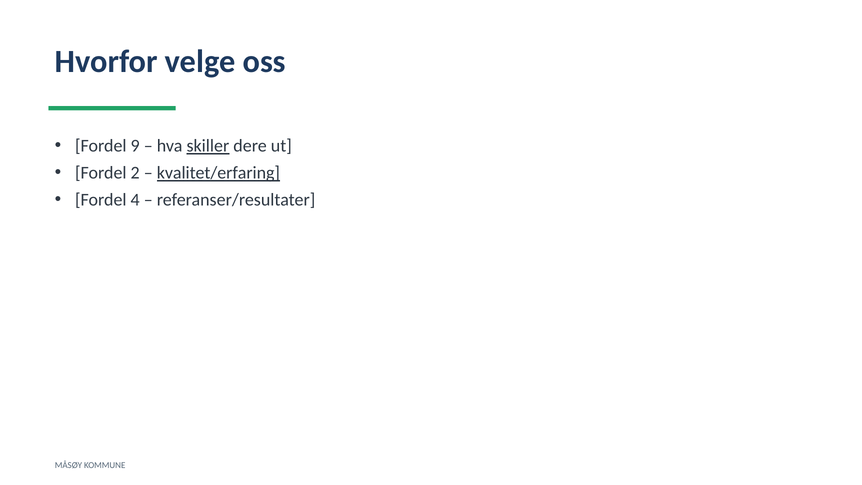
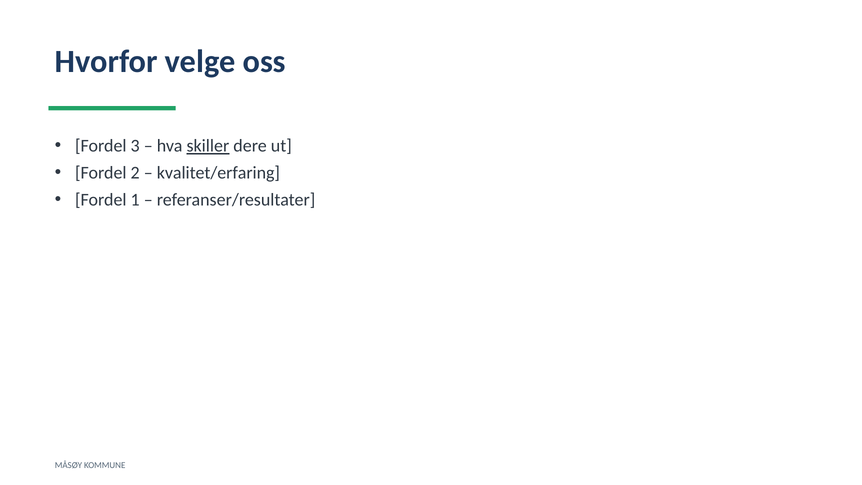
9: 9 -> 3 (135, 146)
kvalitet/erfaring underline: present -> none (218, 173)
4: 4 -> 1 (135, 200)
